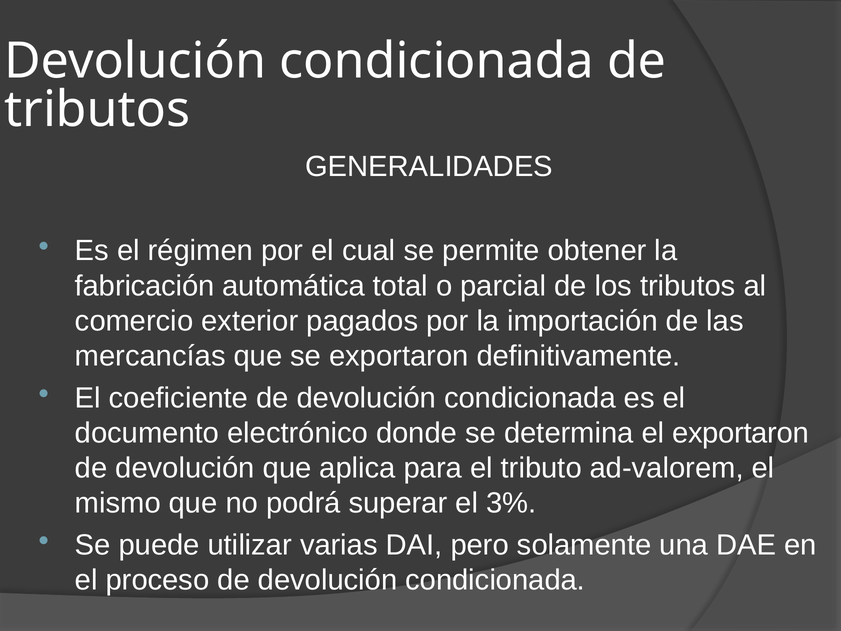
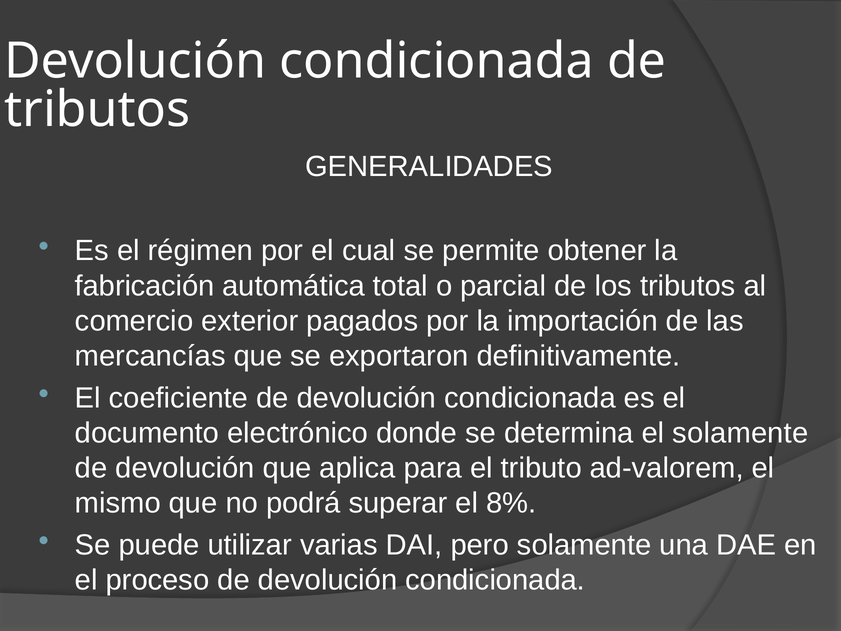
el exportaron: exportaron -> solamente (740, 433)
3%: 3% -> 8% (511, 503)
